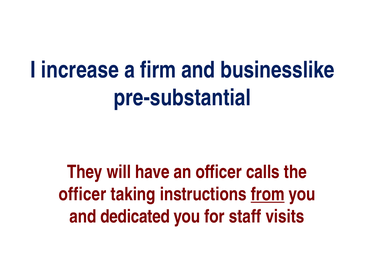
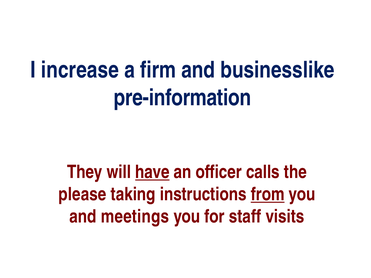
pre-substantial: pre-substantial -> pre-information (182, 98)
have underline: none -> present (152, 172)
officer: officer -> please (82, 195)
dedicated: dedicated -> meetings (135, 217)
